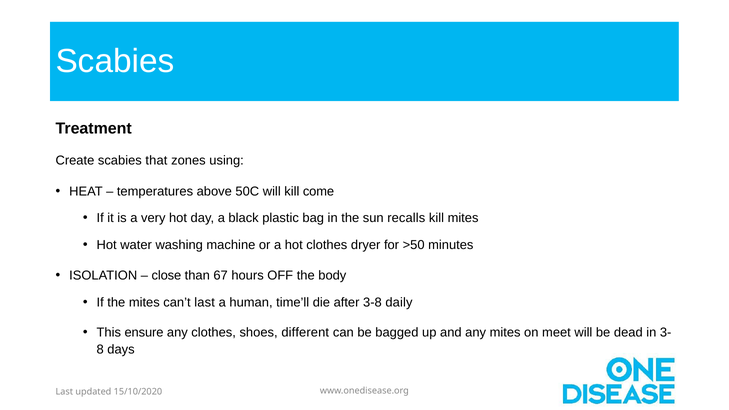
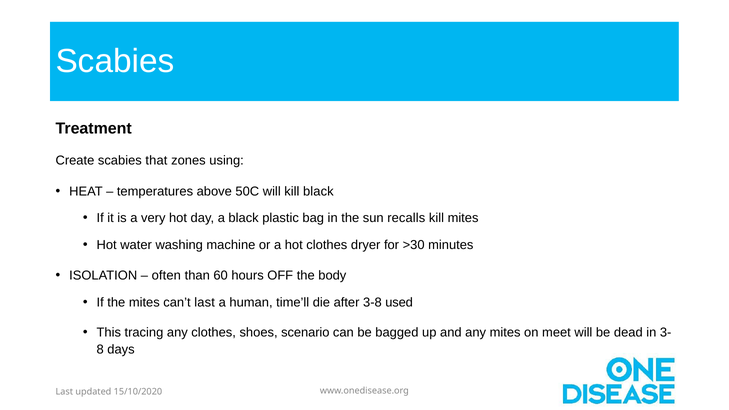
kill come: come -> black (318, 191)
>50: >50 -> >30 (414, 245)
close: close -> often (166, 276)
67: 67 -> 60 (221, 276)
daily: daily -> used (399, 302)
ensure: ensure -> tracing (144, 333)
different: different -> scenario (305, 333)
